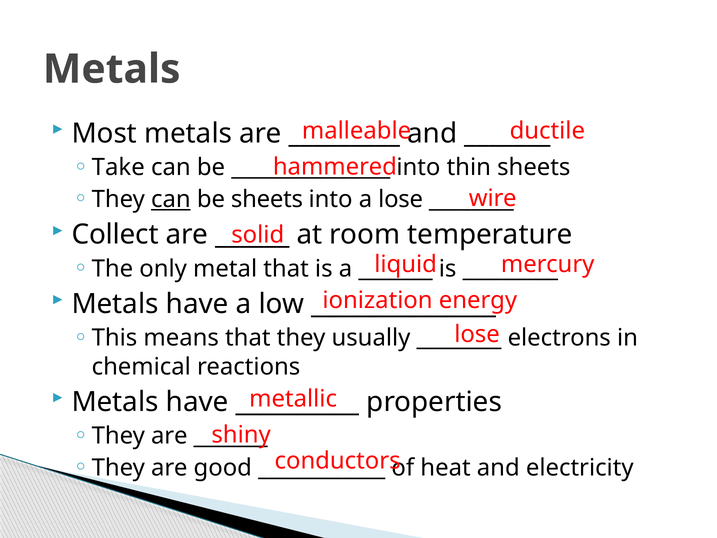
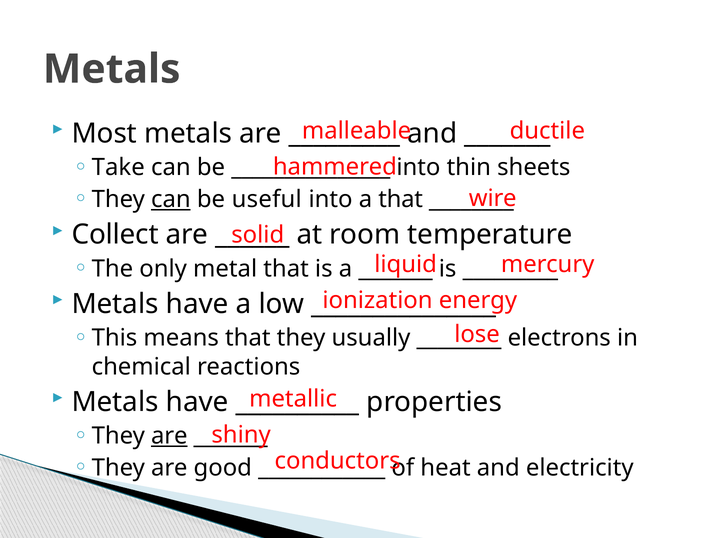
be sheets: sheets -> useful (267, 199)
a lose: lose -> that (401, 199)
are underline: none -> present (169, 436)
